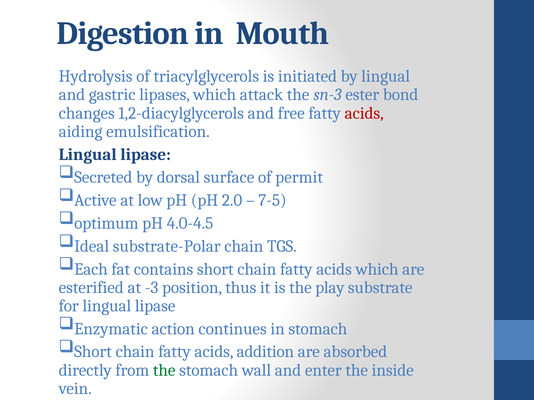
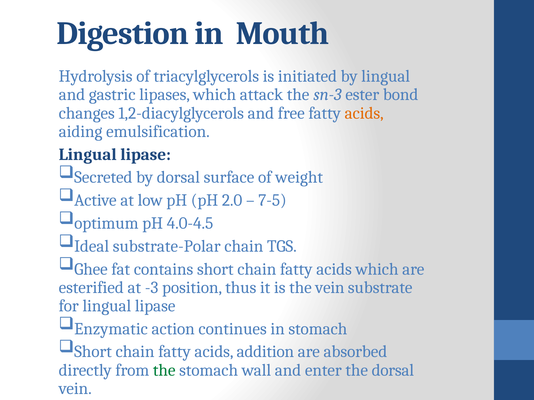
acids colour: red -> orange (364, 113)
permit: permit -> weight (299, 178)
Each: Each -> Ghee (91, 269)
the play: play -> vein (330, 288)
the inside: inside -> dorsal (393, 371)
